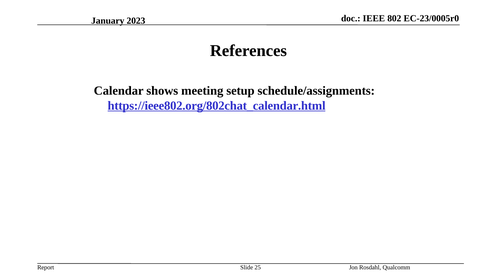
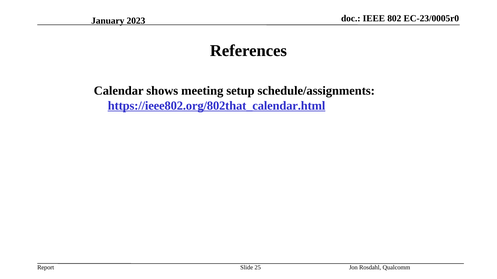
https://ieee802.org/802chat_calendar.html: https://ieee802.org/802chat_calendar.html -> https://ieee802.org/802that_calendar.html (217, 106)
